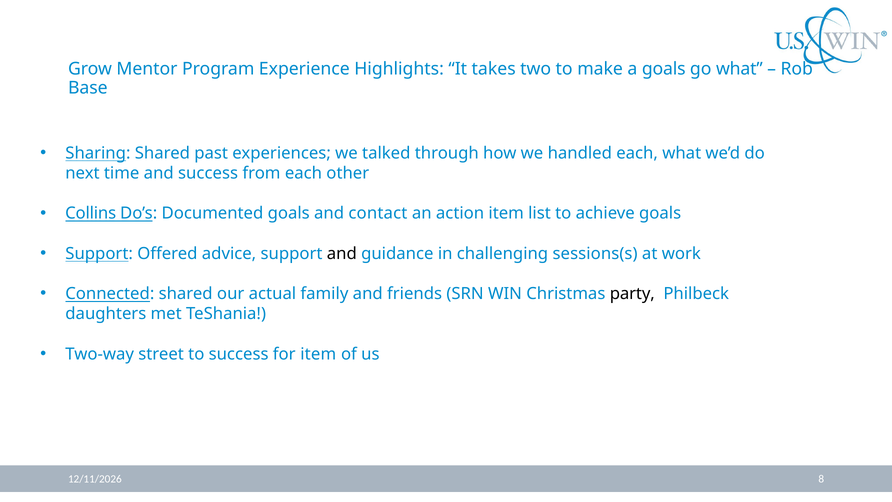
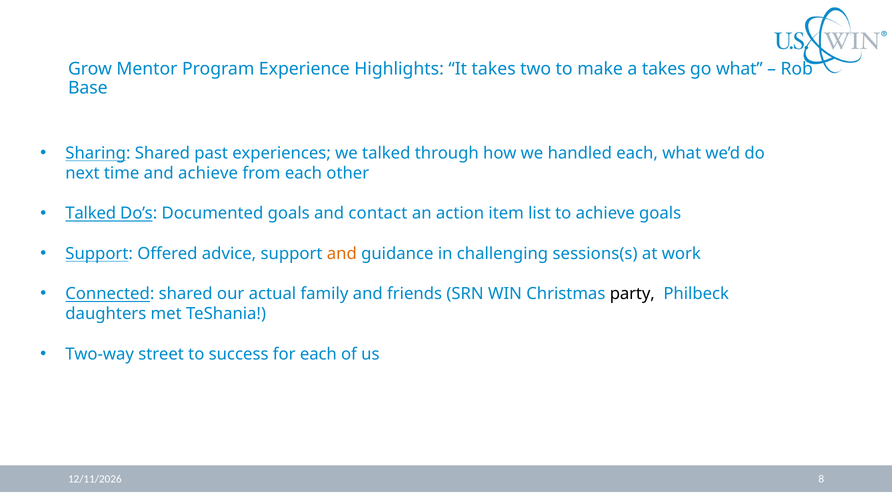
a goals: goals -> takes (664, 69)
and success: success -> achieve (208, 173)
Collins: Collins -> Talked (91, 213)
and colour: black -> orange (342, 253)
for item: item -> each (318, 354)
